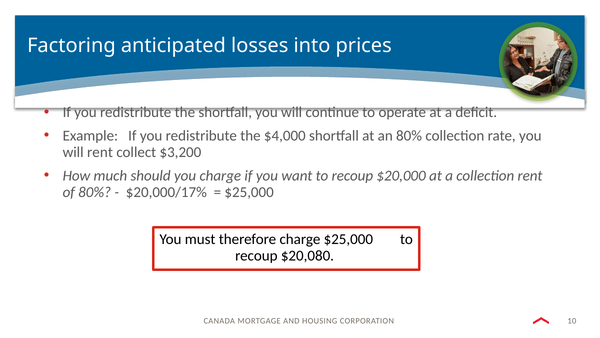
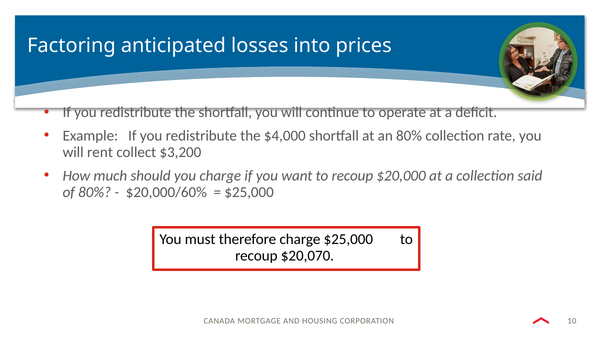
collection rent: rent -> said (530, 176)
$20,000/17%: $20,000/17% -> $20,000/60% (166, 192)
$20,080: $20,080 -> $20,070 (307, 255)
